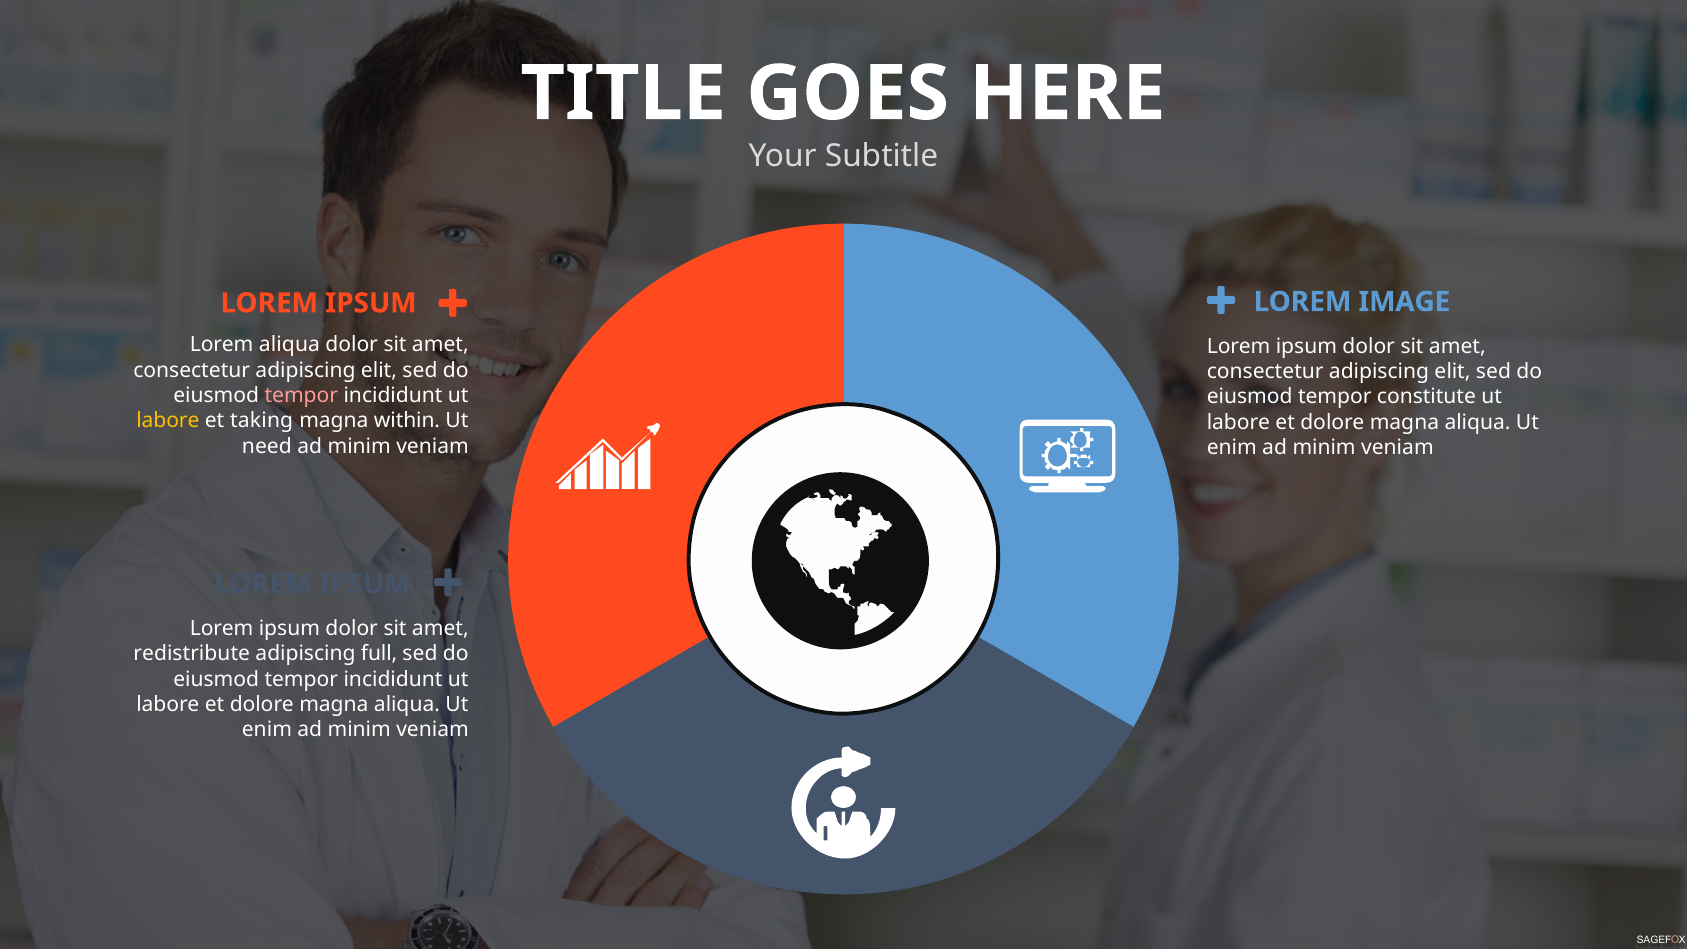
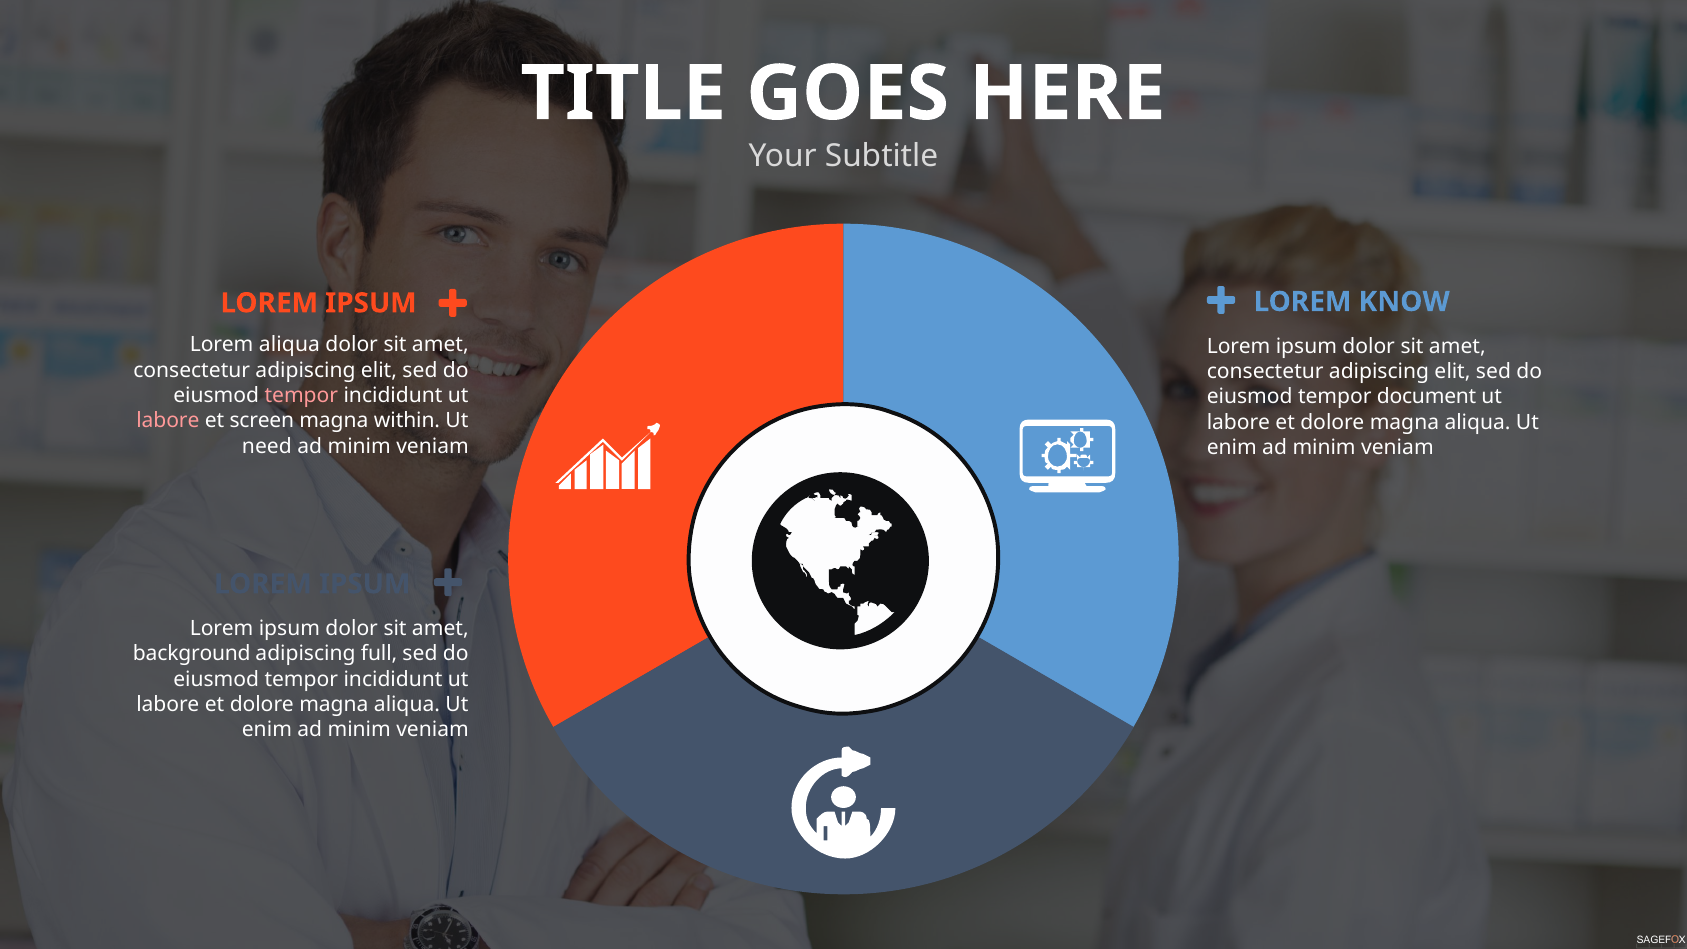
IMAGE: IMAGE -> KNOW (1404, 302)
constitute: constitute -> document (1427, 397)
labore colour: yellow -> pink (168, 421)
taking: taking -> screen (262, 421)
redistribute: redistribute -> background (192, 654)
